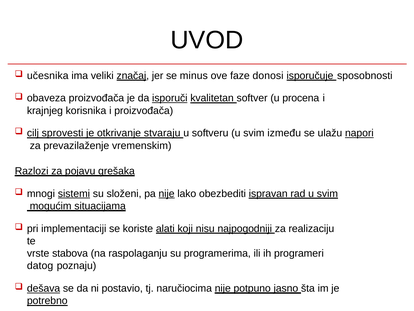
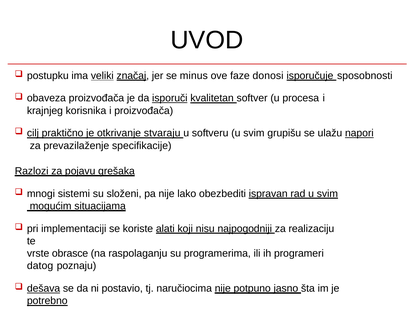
učesnika: učesnika -> postupku (48, 76)
veliki underline: none -> present (102, 76)
procena: procena -> procesa (301, 98)
sprovesti: sprovesti -> praktično (63, 133)
između: između -> grupišu (284, 133)
vremenskim: vremenskim -> specifikacije (142, 145)
sistemi underline: present -> none (74, 193)
nije underline: present -> none (167, 193)
stabova: stabova -> obrasce (70, 253)
